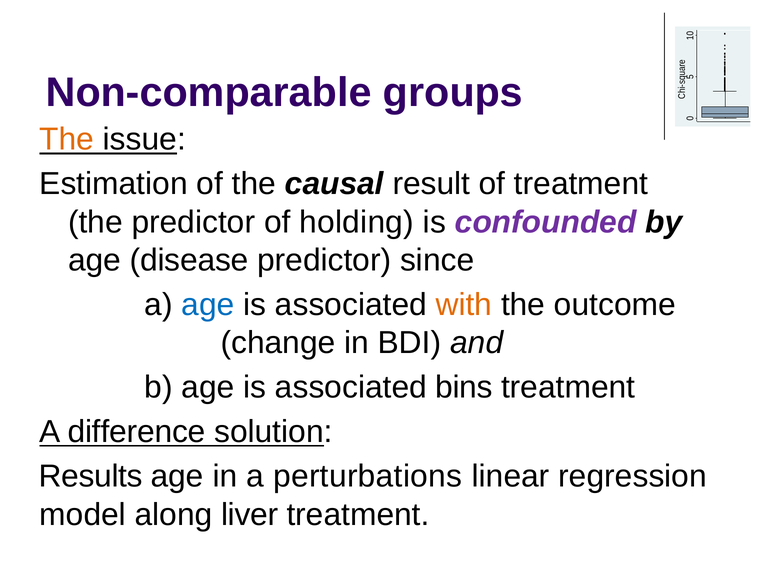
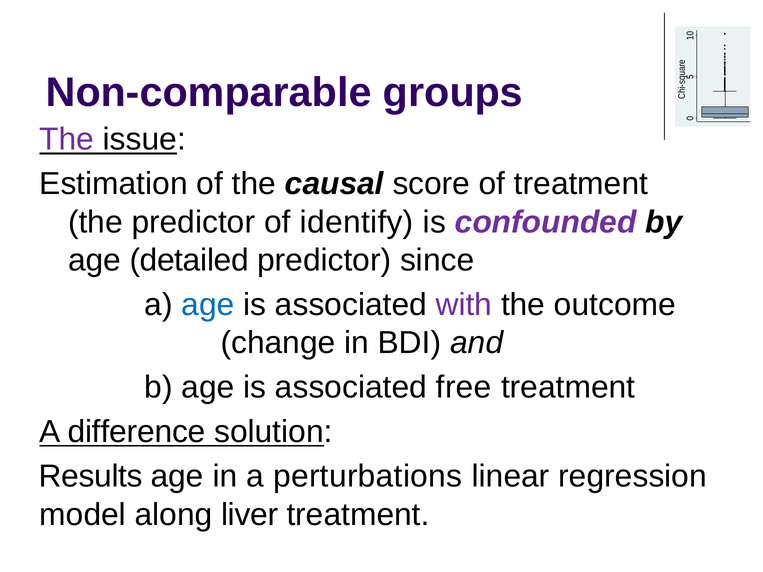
The colour: orange -> purple (67, 140)
result: result -> score (431, 184)
holding: holding -> identify (357, 222)
disease: disease -> detailed (189, 260)
with colour: orange -> purple (464, 305)
bins: bins -> free (464, 388)
